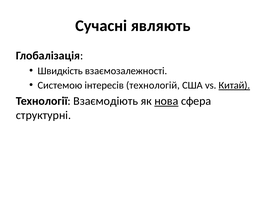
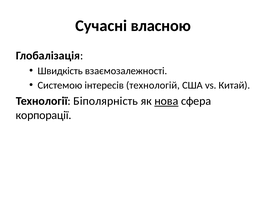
являють: являють -> власною (161, 26)
Китай underline: present -> none (234, 86)
Взаємодіють: Взаємодіють -> Біполярність (106, 101)
структурні: структурні -> корпорації (44, 116)
